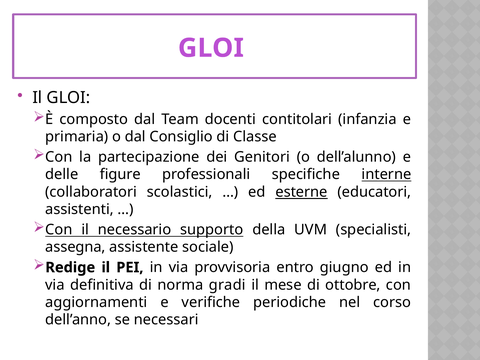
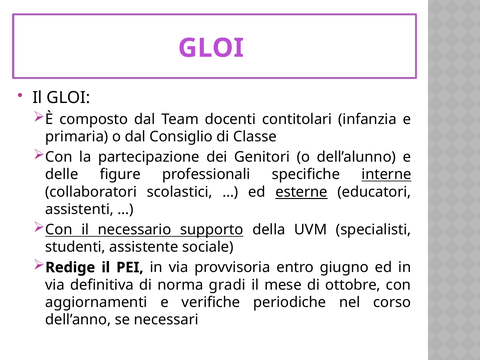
assegna: assegna -> studenti (75, 247)
